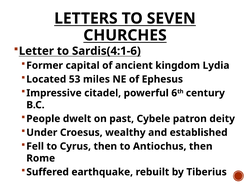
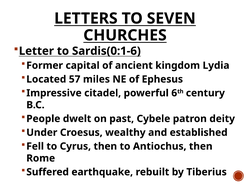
Sardis(4:1-6: Sardis(4:1-6 -> Sardis(0:1-6 (106, 51)
53: 53 -> 57 (75, 79)
